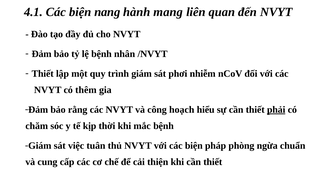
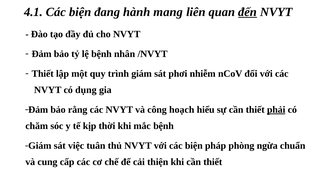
nang: nang -> đang (107, 12)
đến underline: none -> present (248, 12)
thêm: thêm -> dụng (86, 90)
